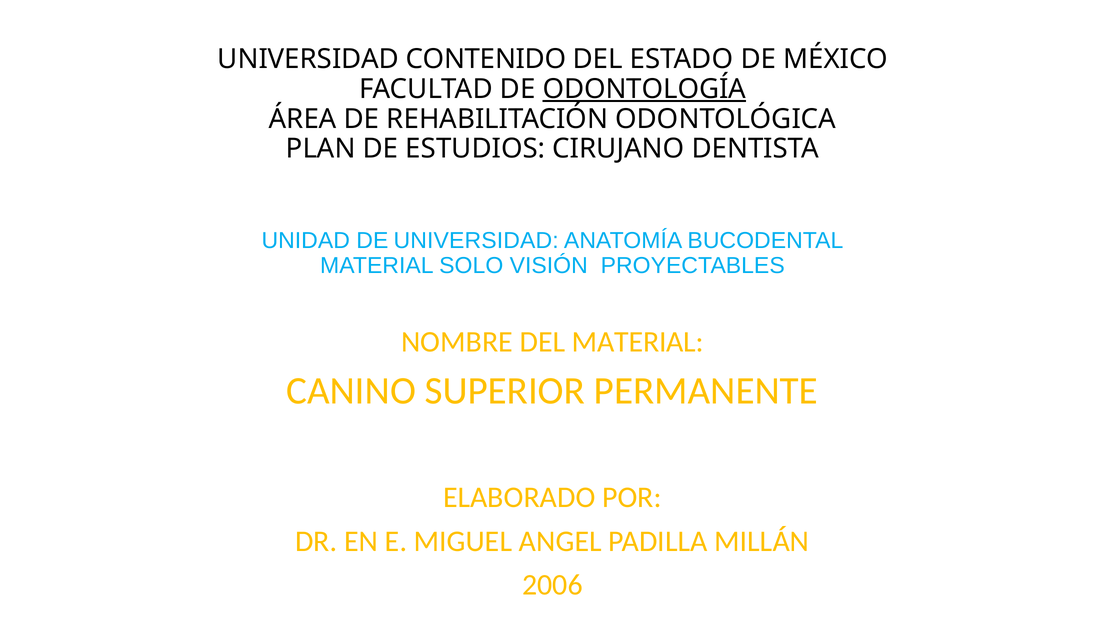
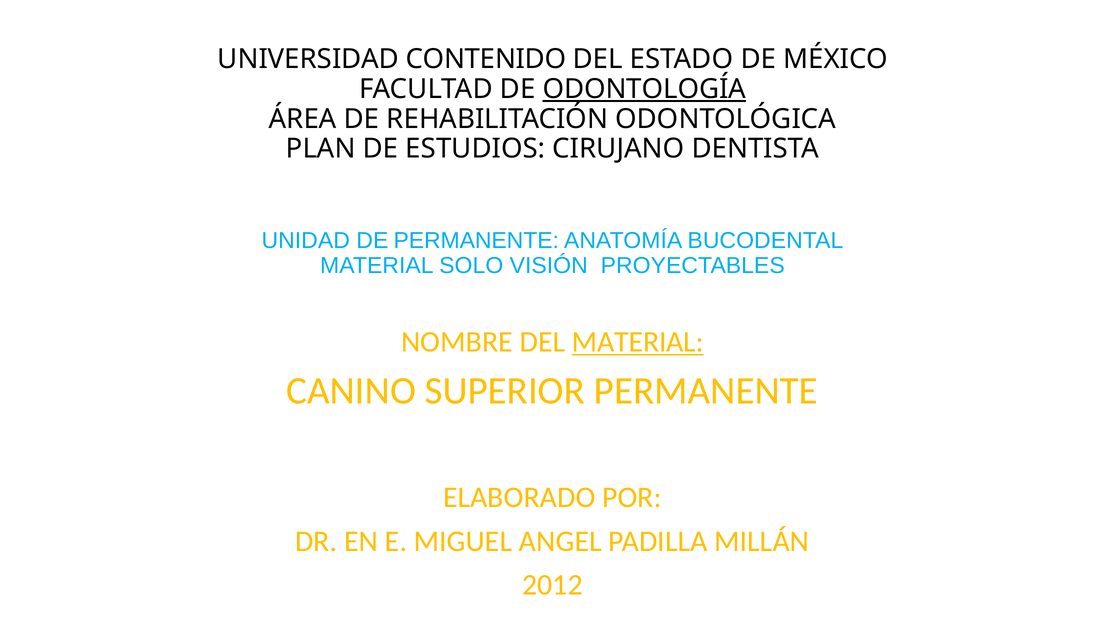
DE UNIVERSIDAD: UNIVERSIDAD -> PERMANENTE (476, 241)
MATERIAL underline: none -> present (638, 342)
2006: 2006 -> 2012 (552, 585)
